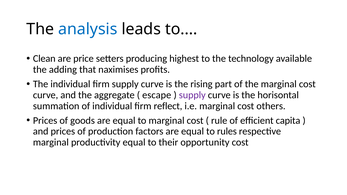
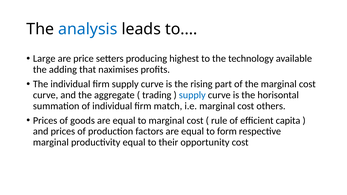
Clean: Clean -> Large (44, 59)
escape: escape -> trading (157, 95)
supply colour: purple -> blue (192, 95)
reflect: reflect -> match (168, 106)
rules: rules -> form (227, 131)
